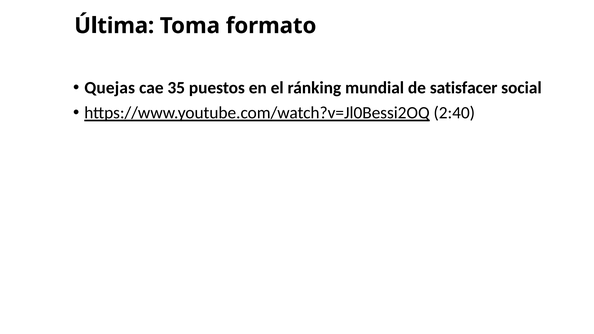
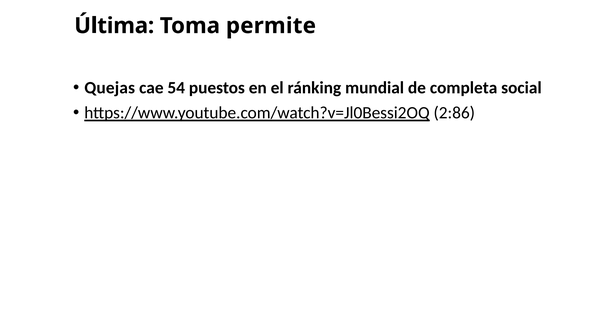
formato: formato -> permite (271, 26)
35: 35 -> 54 (176, 88)
satisfacer: satisfacer -> completa (464, 88)
2:40: 2:40 -> 2:86 (454, 113)
